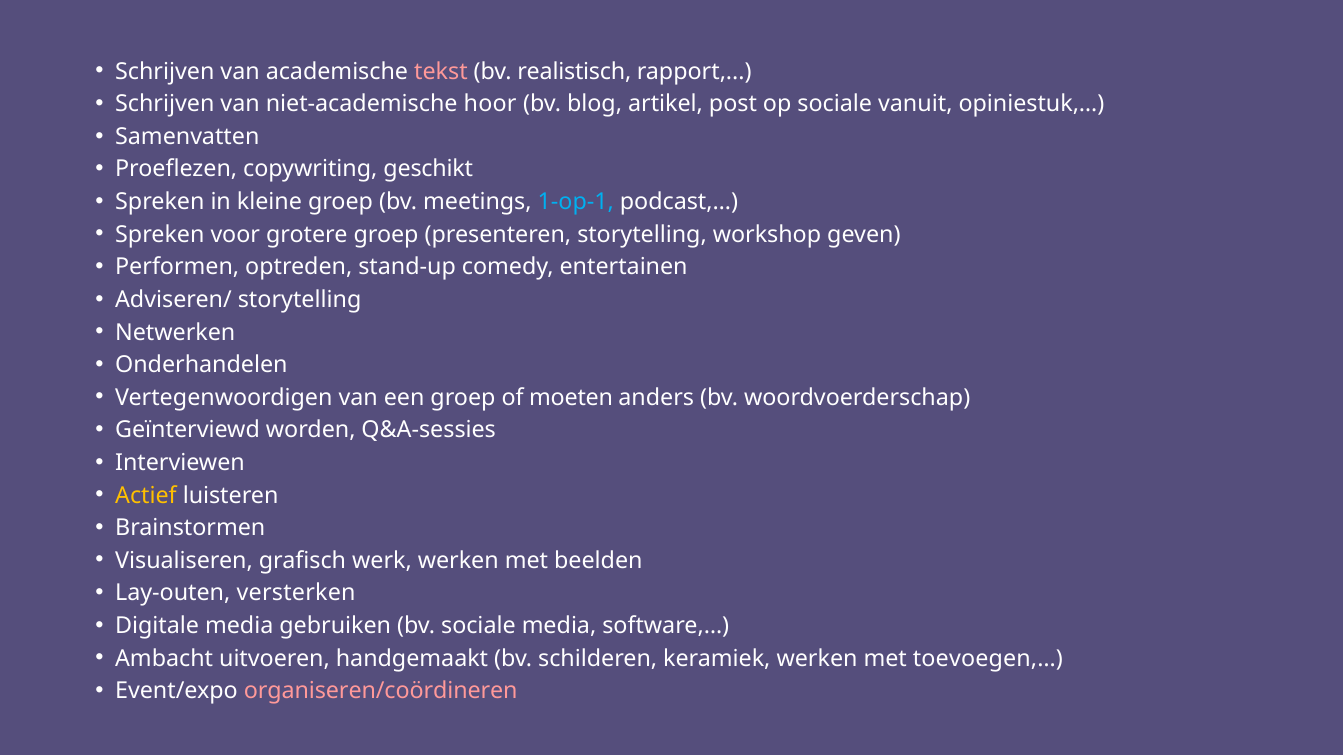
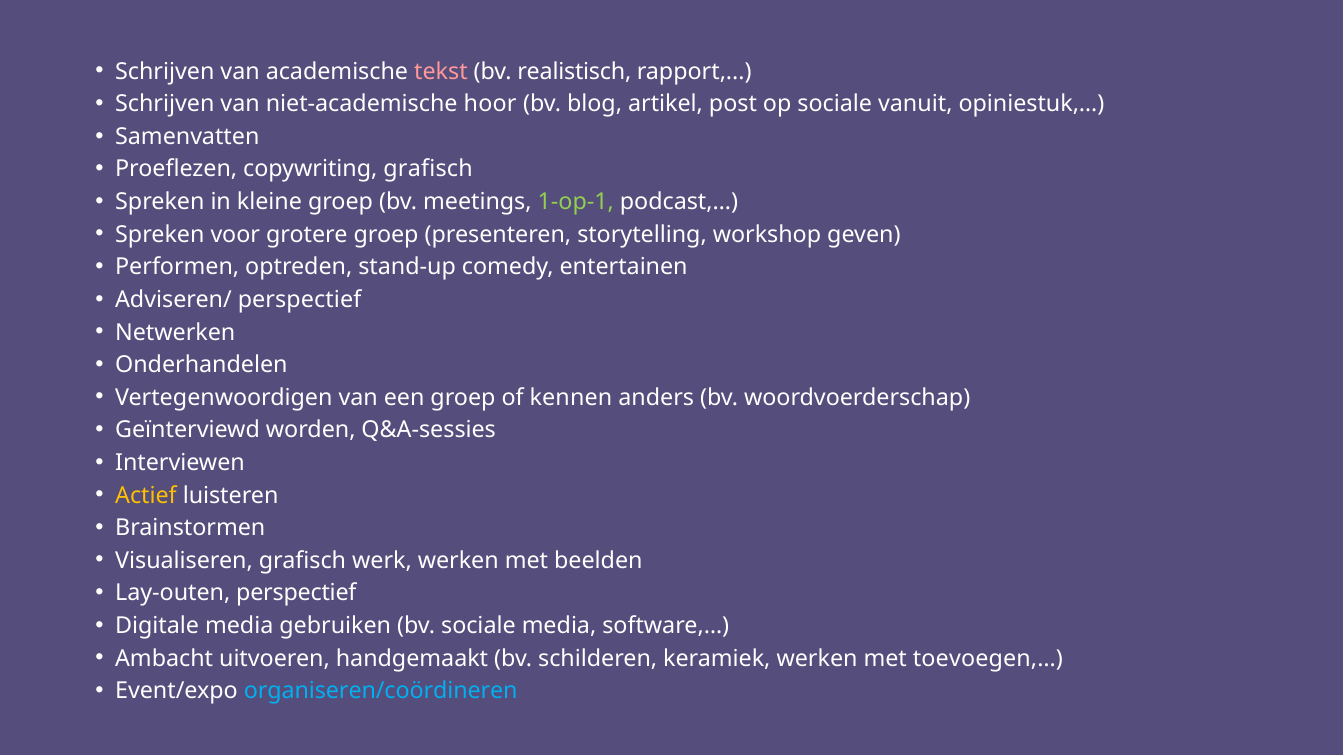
copywriting geschikt: geschikt -> grafisch (428, 169)
1-op-1 colour: light blue -> light green (576, 202)
Adviseren/ storytelling: storytelling -> perspectief (300, 300)
moeten: moeten -> kennen (571, 398)
Lay-outen versterken: versterken -> perspectief (296, 594)
organiseren/coördineren colour: pink -> light blue (381, 691)
